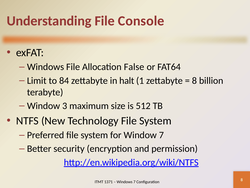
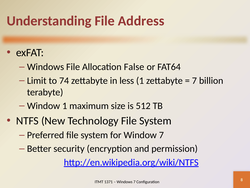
Console: Console -> Address (141, 21)
84: 84 -> 74 (64, 80)
halt: halt -> less (127, 80)
8: 8 -> 7 (194, 80)
Window 3: 3 -> 1 (65, 106)
